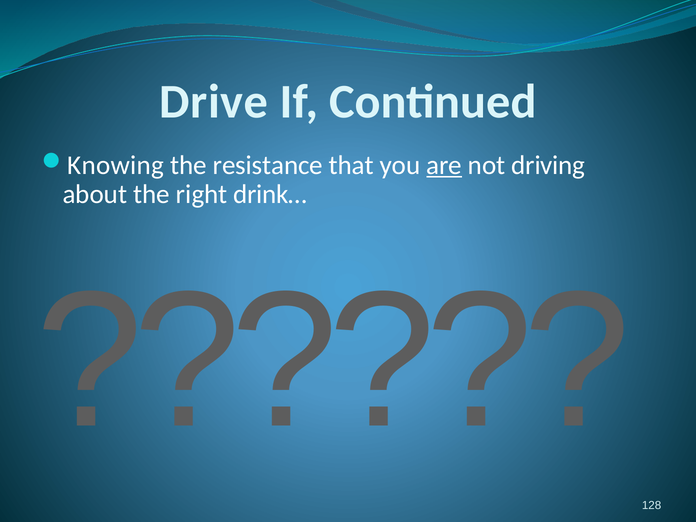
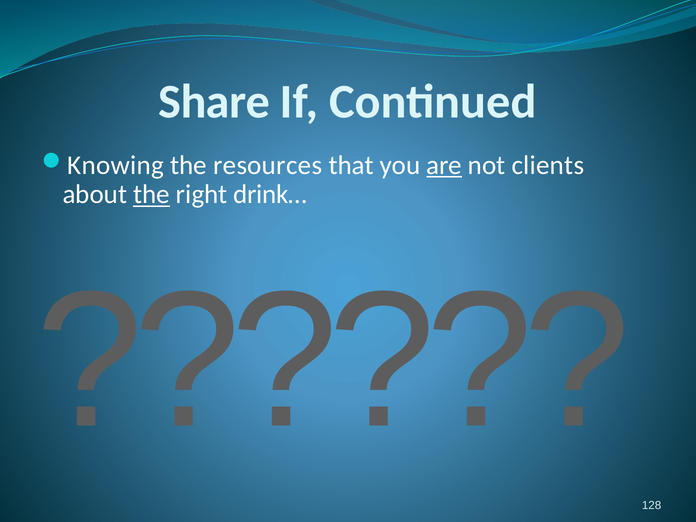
Drive: Drive -> Share (214, 102)
resistance: resistance -> resources (268, 165)
driving: driving -> clients (548, 165)
the underline: none -> present (152, 194)
